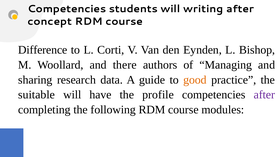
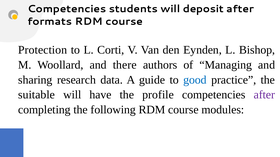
writing: writing -> deposit (203, 9)
concept: concept -> formats (50, 22)
Difference: Difference -> Protection (43, 50)
good colour: orange -> blue (195, 80)
